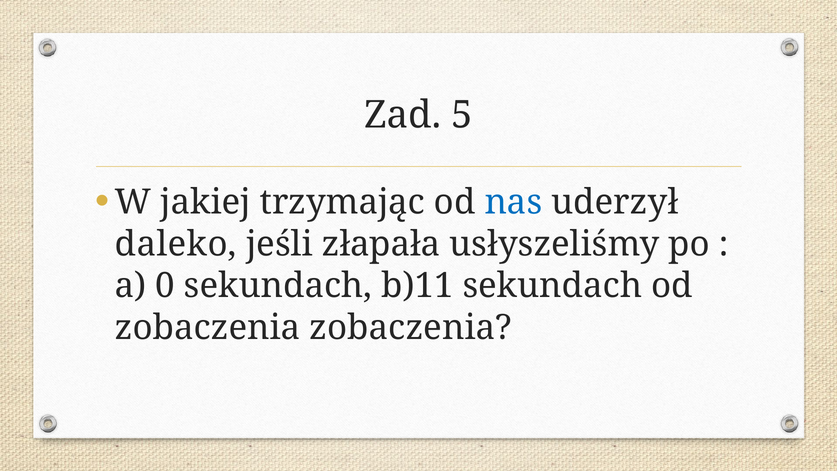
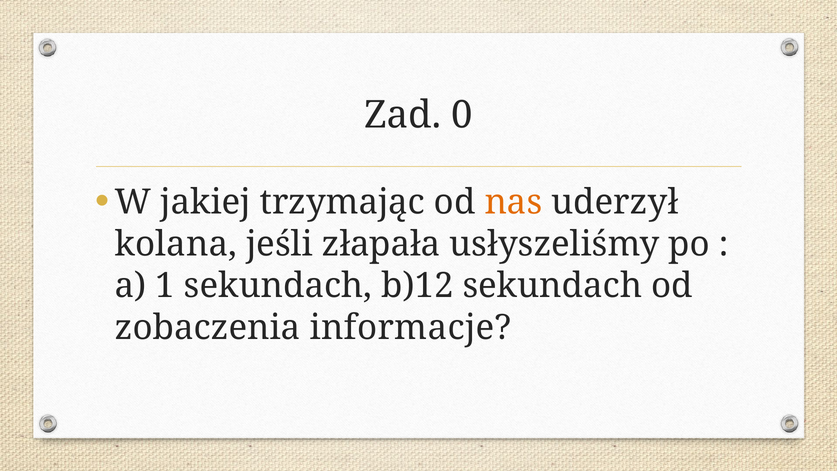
5: 5 -> 0 (462, 115)
nas colour: blue -> orange (513, 202)
daleko: daleko -> kolana (176, 244)
0: 0 -> 1 (165, 286)
b)11: b)11 -> b)12 (417, 286)
zobaczenia zobaczenia: zobaczenia -> informacje (410, 328)
